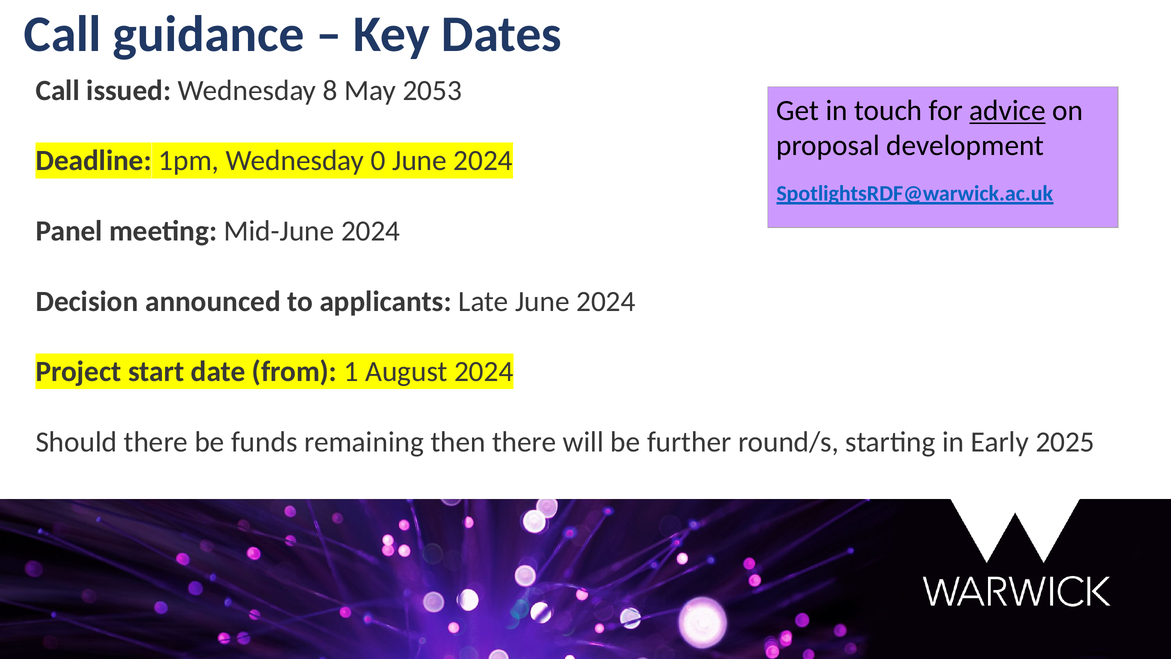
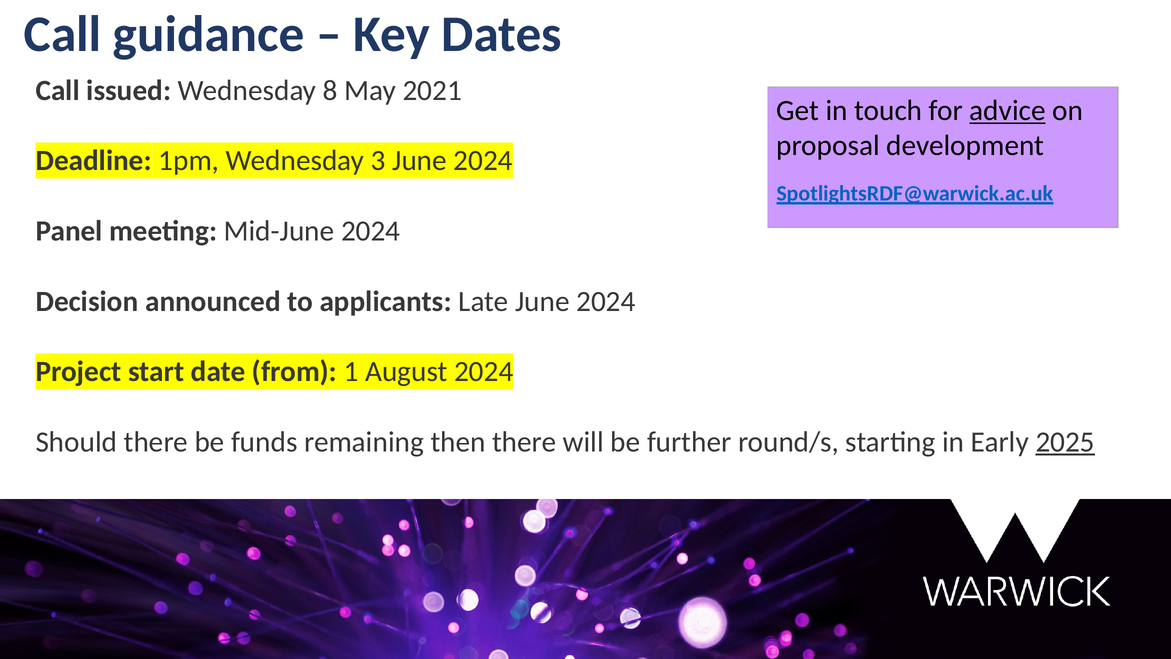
2053: 2053 -> 2021 (432, 90)
0: 0 -> 3 (378, 161)
2025 underline: none -> present (1065, 442)
